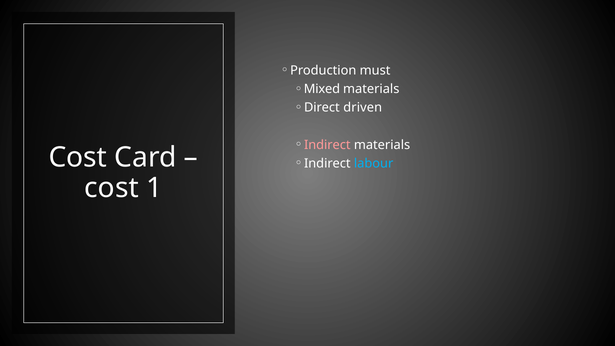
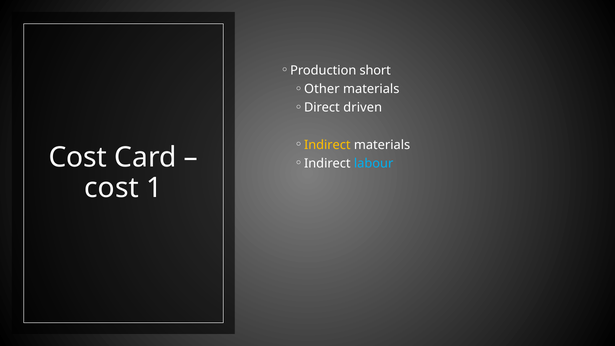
must: must -> short (375, 70)
Mixed: Mixed -> Other (322, 89)
Indirect colour: pink -> yellow (327, 145)
